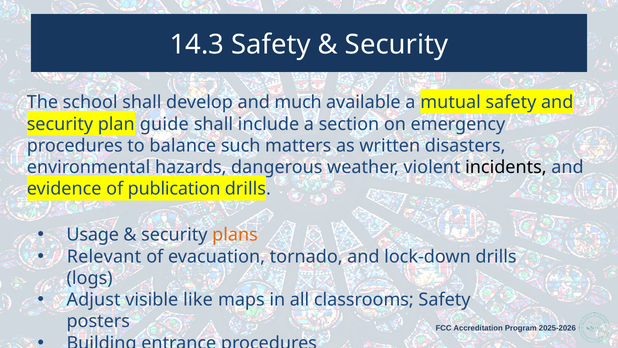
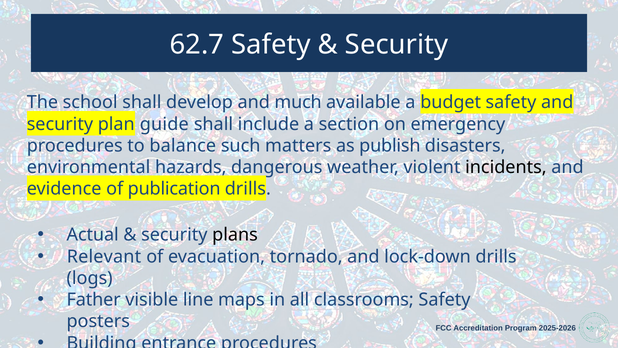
14.3: 14.3 -> 62.7 (197, 45)
mutual: mutual -> budget (451, 102)
written: written -> publish (390, 146)
Usage: Usage -> Actual (93, 235)
plans colour: orange -> black (235, 235)
Adjust: Adjust -> Father (94, 300)
like: like -> line (198, 300)
